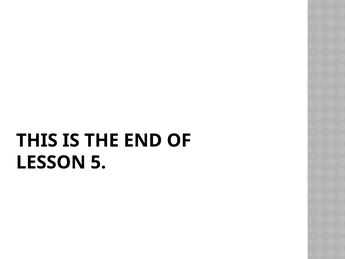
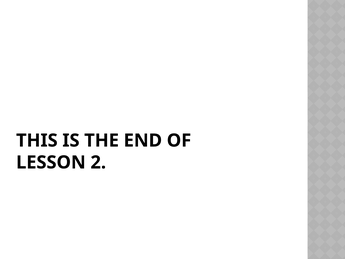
5: 5 -> 2 (98, 162)
